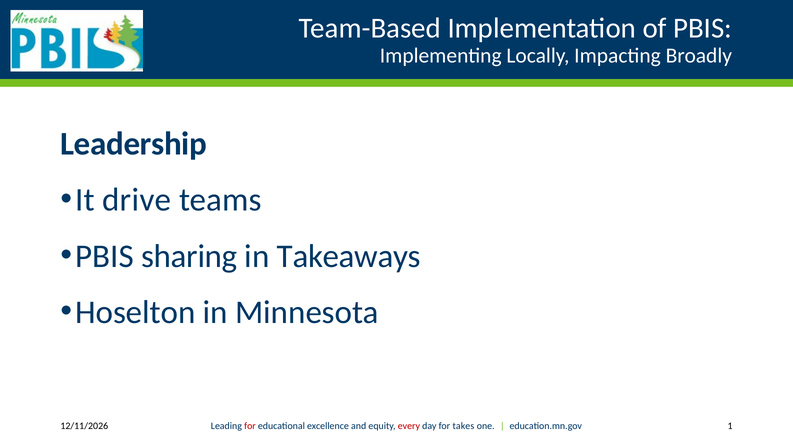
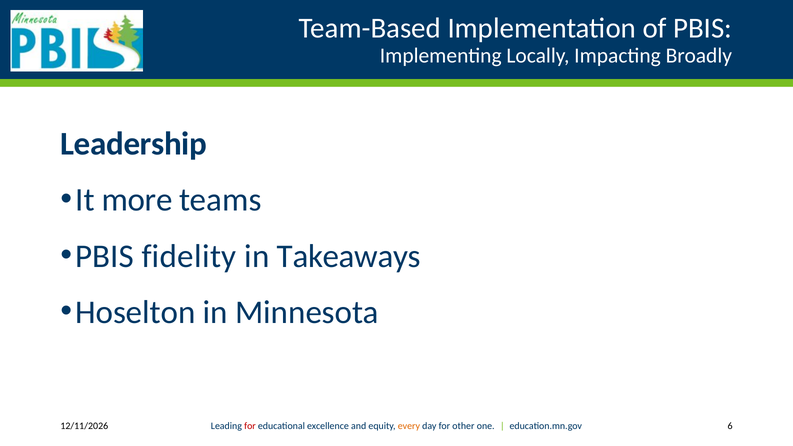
drive: drive -> more (137, 200)
sharing: sharing -> fidelity (189, 256)
1: 1 -> 6 (730, 426)
every colour: red -> orange (409, 426)
takes: takes -> other (463, 426)
